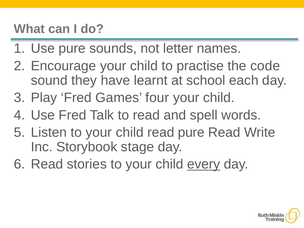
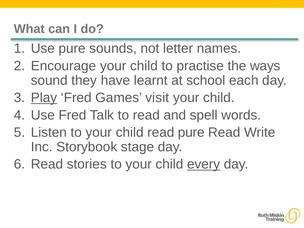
code: code -> ways (265, 66)
Play underline: none -> present (44, 98)
four: four -> visit (157, 98)
